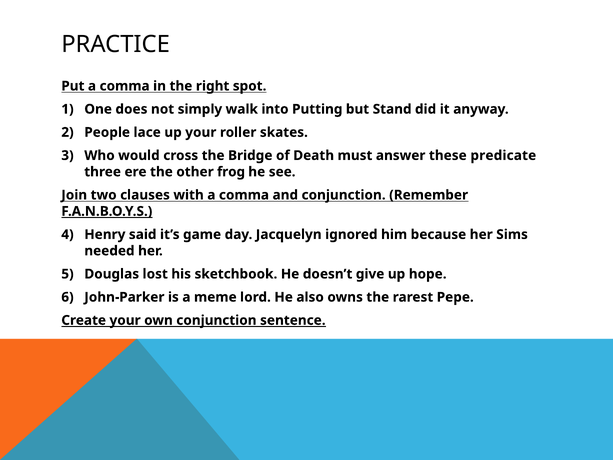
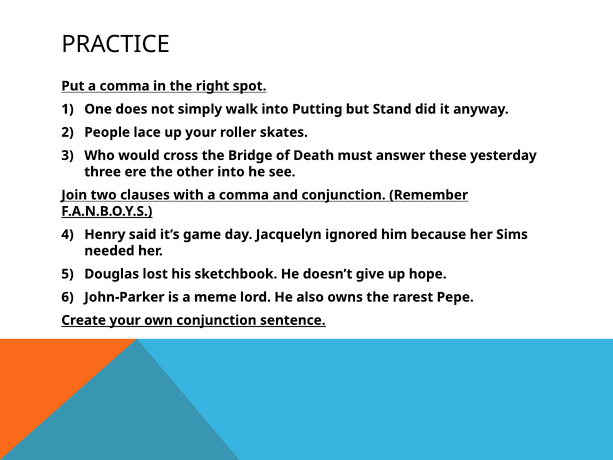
predicate: predicate -> yesterday (503, 155)
other frog: frog -> into (231, 172)
